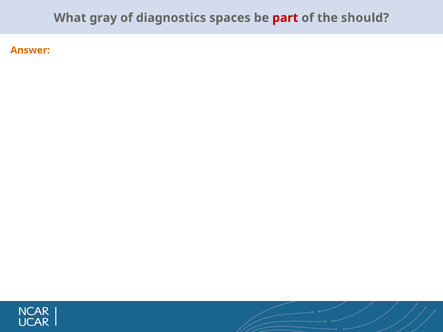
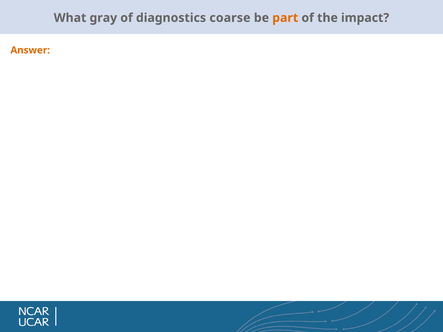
spaces: spaces -> coarse (230, 18)
part colour: red -> orange (285, 18)
should: should -> impact (365, 18)
